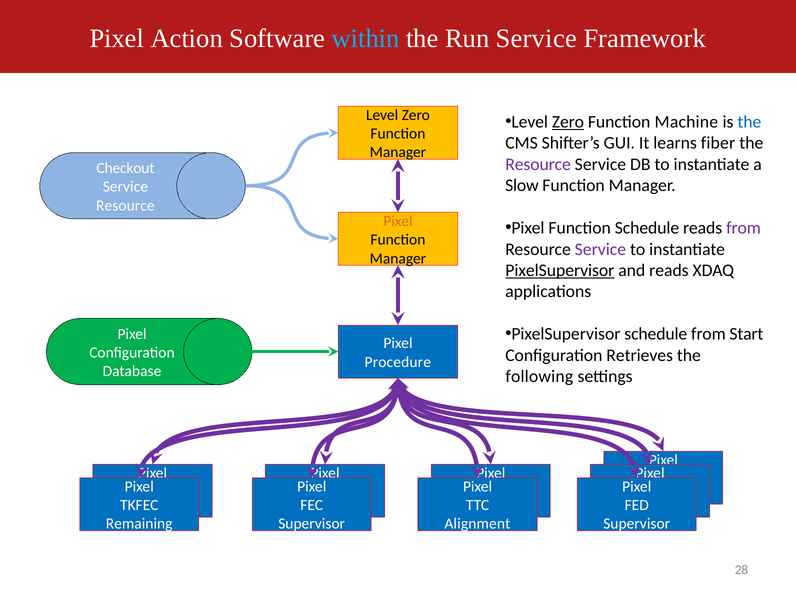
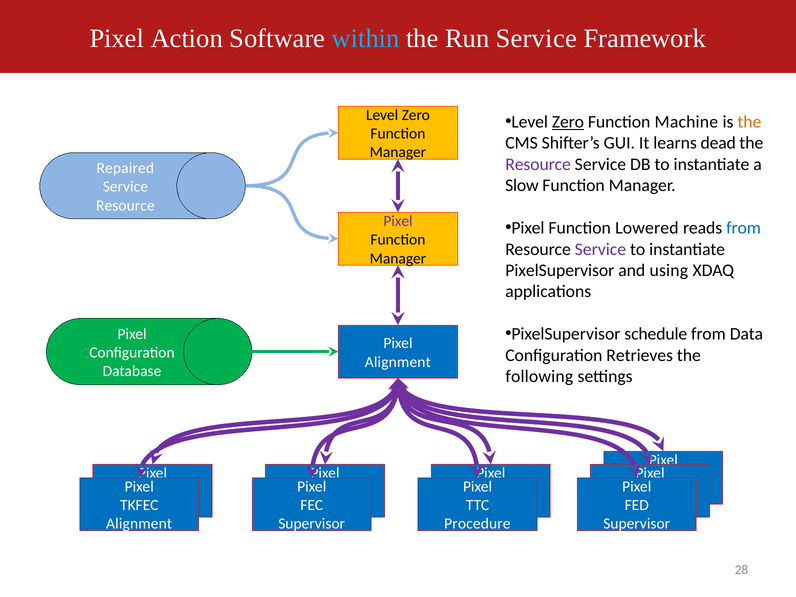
the colour: blue -> orange (749, 122)
fiber: fiber -> dead (718, 143)
Checkout: Checkout -> Repaired (125, 168)
Pixel colour: orange -> purple (398, 221)
Function Schedule: Schedule -> Lowered (647, 228)
from colour: purple -> blue (744, 228)
PixelSupervisor underline: present -> none (560, 270)
and reads: reads -> using (669, 270)
Start: Start -> Data (746, 334)
Procedure: Procedure -> Alignment (398, 362)
Remaining: Remaining -> Alignment (139, 524)
Alignment: Alignment -> Procedure (477, 524)
